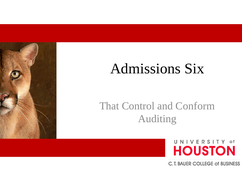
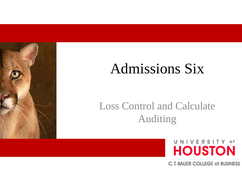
That: That -> Loss (109, 106)
Conform: Conform -> Calculate (195, 106)
